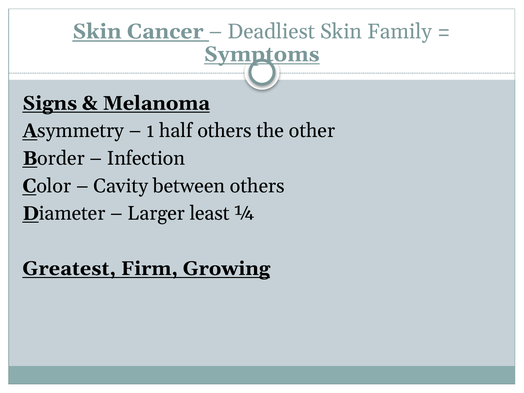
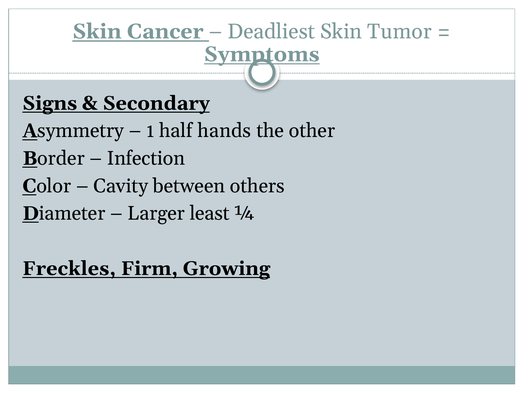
Family: Family -> Tumor (399, 31)
Melanoma: Melanoma -> Secondary (156, 103)
half others: others -> hands (224, 131)
Greatest: Greatest -> Freckles (69, 269)
